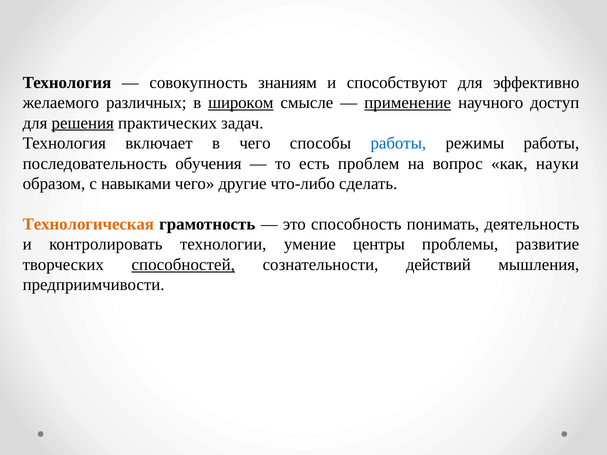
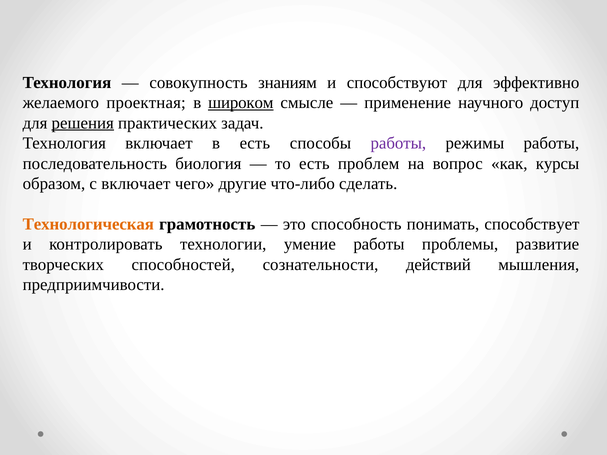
различных: различных -> проектная (146, 103)
применение underline: present -> none (408, 103)
в чего: чего -> есть (255, 143)
работы colour: blue -> purple (398, 143)
обучения: обучения -> биология (208, 164)
науки: науки -> курсы (558, 164)
с навыками: навыками -> включает (136, 184)
деятельность: деятельность -> способствует (532, 224)
умение центры: центры -> работы (379, 244)
способностей underline: present -> none (183, 265)
